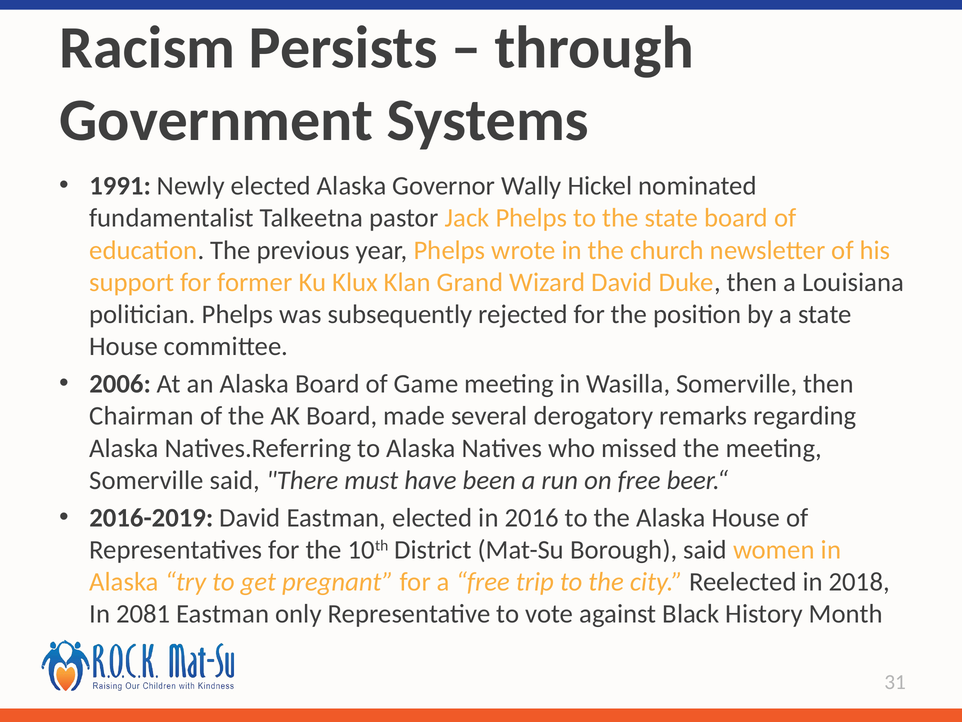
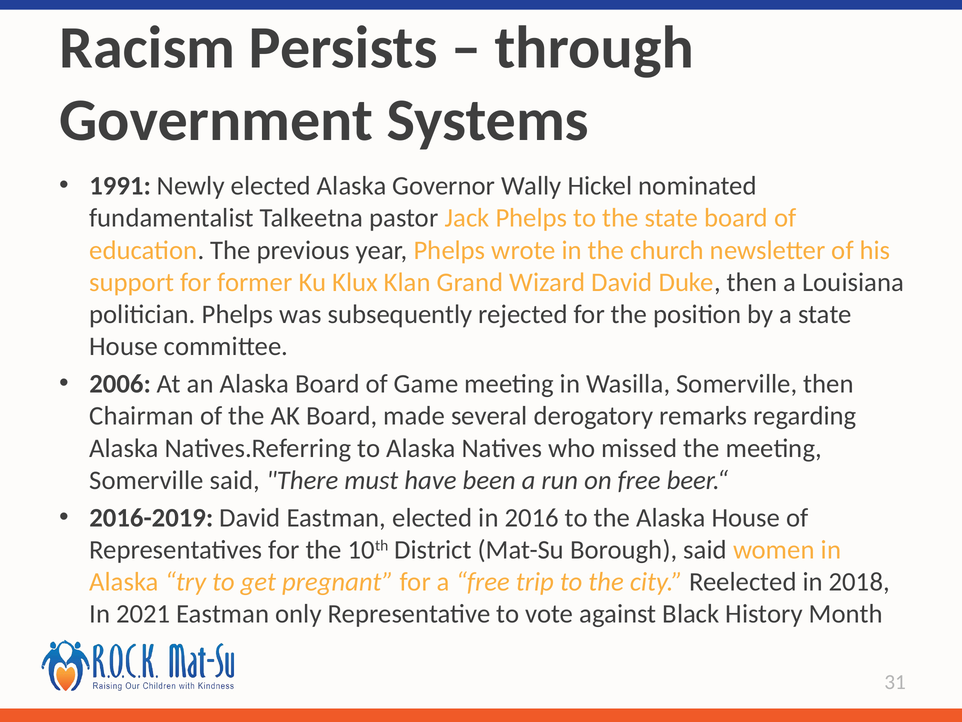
2081: 2081 -> 2021 (143, 614)
